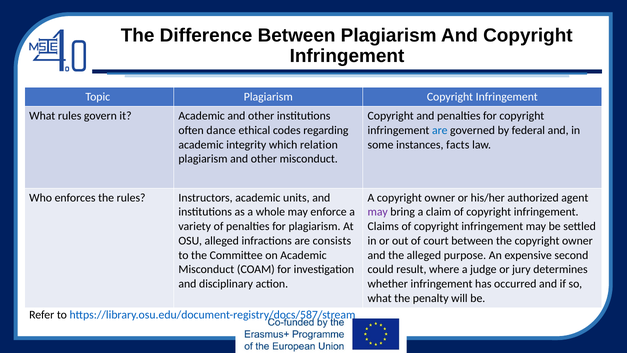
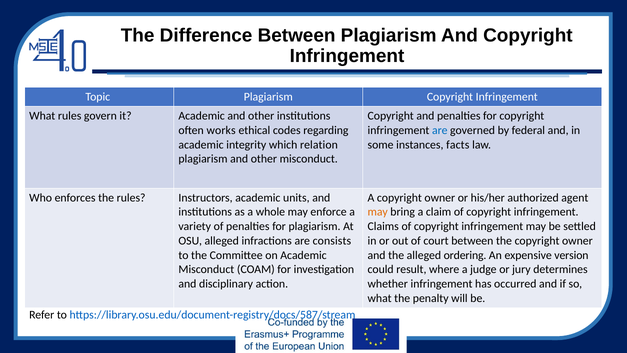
dance: dance -> works (221, 130)
may colour: purple -> orange (378, 212)
purpose: purpose -> ordering (465, 255)
second: second -> version (571, 255)
